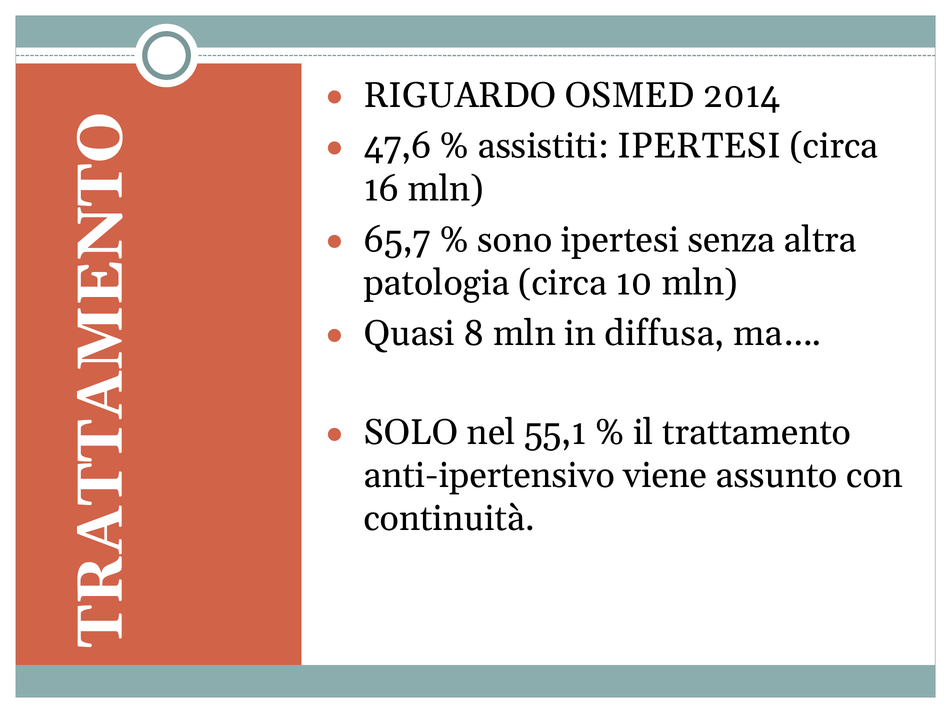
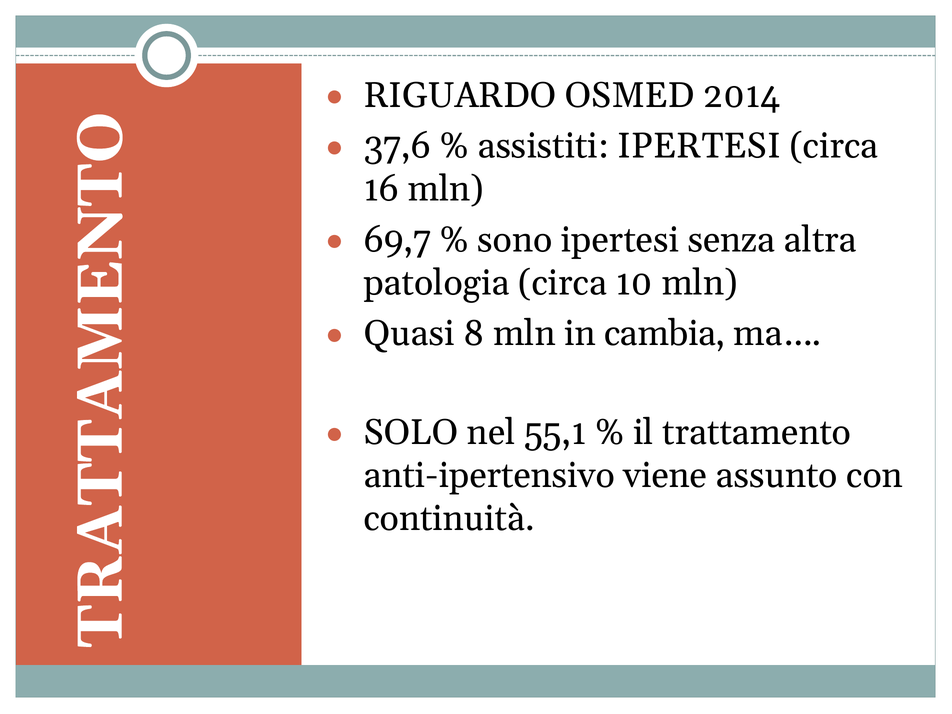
47,6: 47,6 -> 37,6 (397, 146)
65,7: 65,7 -> 69,7 (397, 240)
diffusa: diffusa -> cambia (665, 334)
